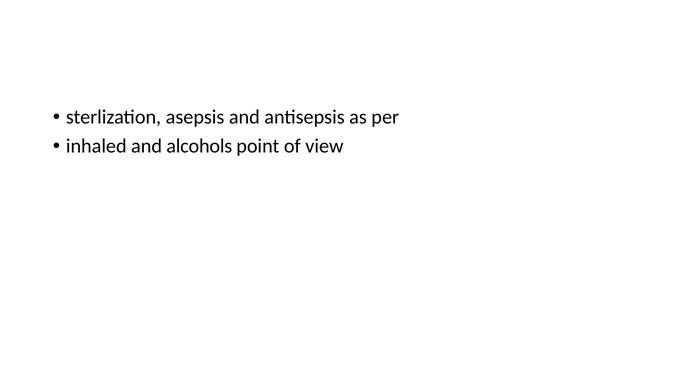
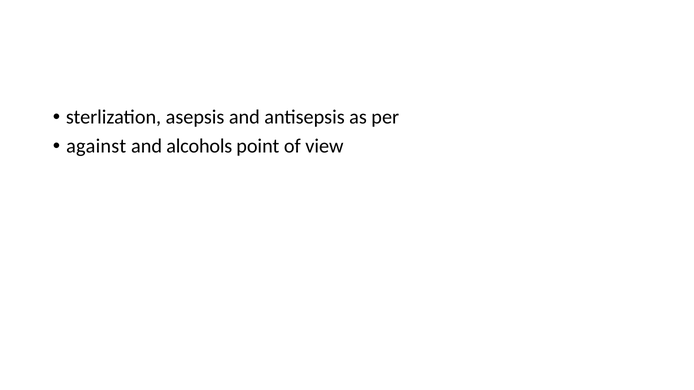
inhaled: inhaled -> against (96, 146)
